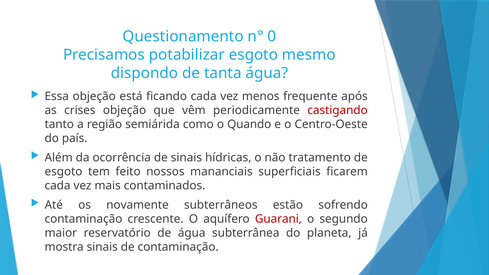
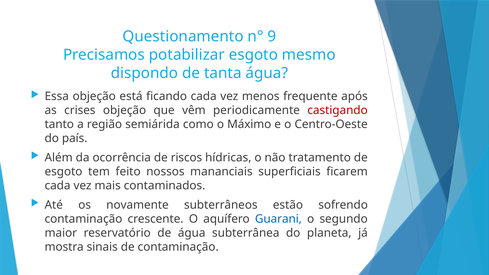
0: 0 -> 9 (272, 37)
Quando: Quando -> Máximo (249, 124)
de sinais: sinais -> riscos (186, 158)
Guarani colour: red -> blue (278, 219)
